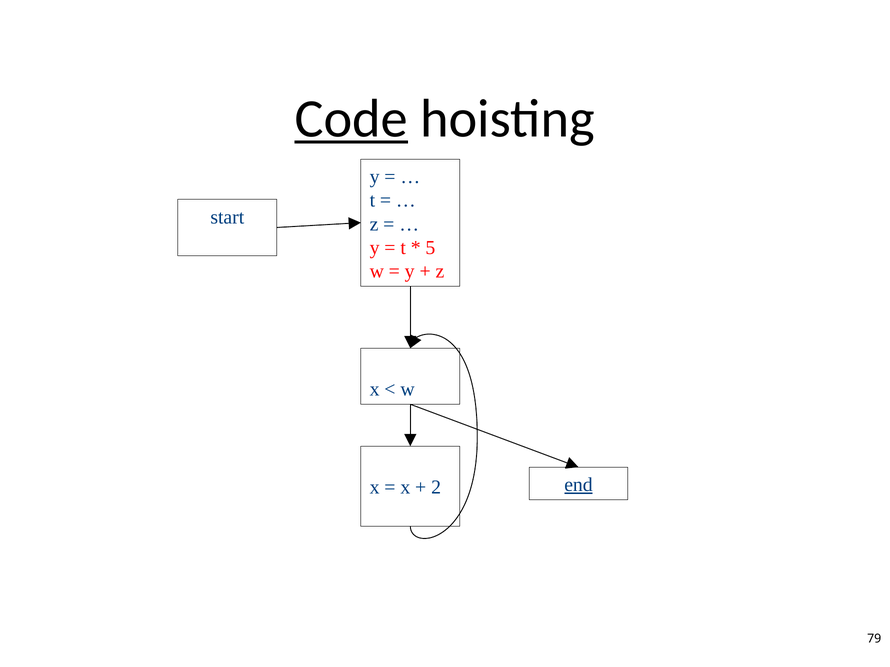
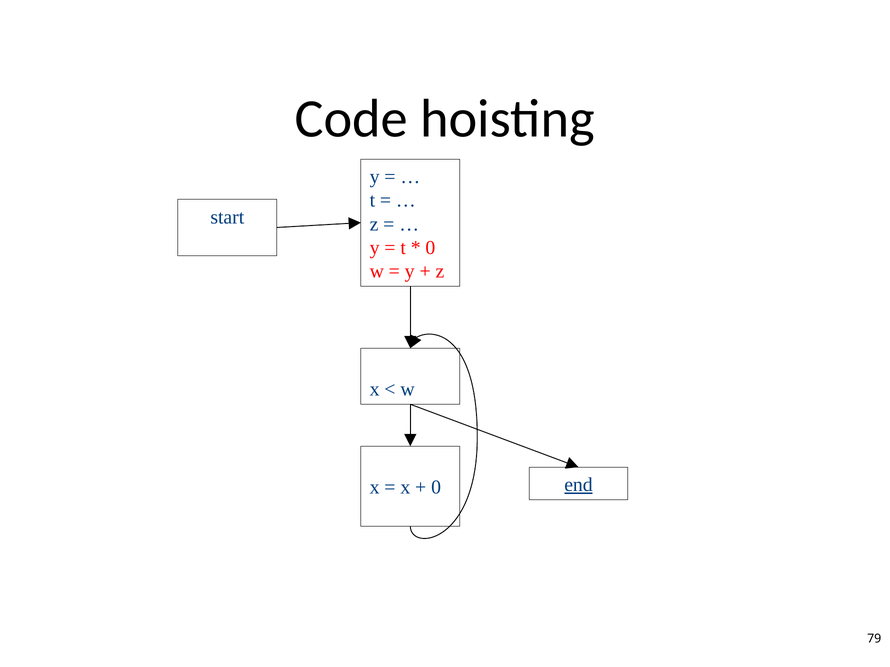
Code underline: present -> none (351, 119)
5: 5 -> 0 (430, 248)
2: 2 -> 0 (436, 488)
